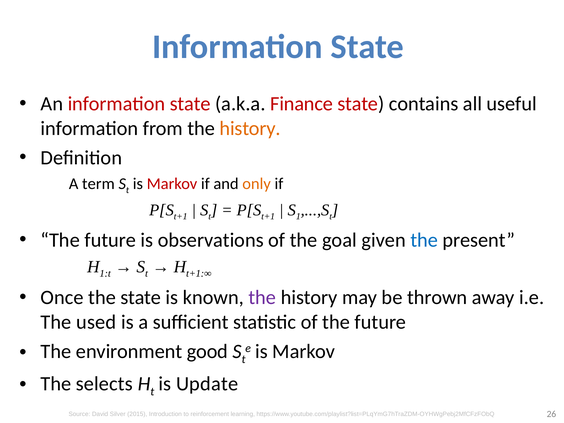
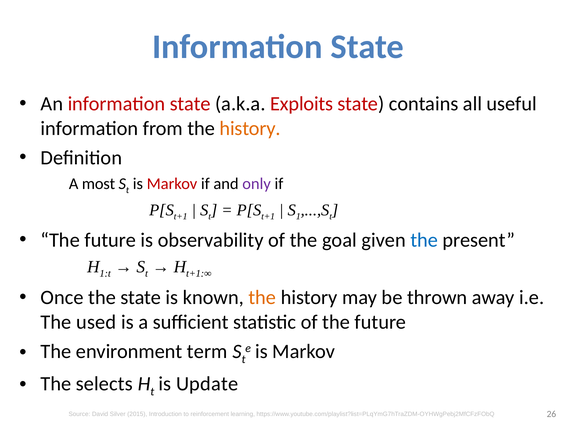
Finance: Finance -> Exploits (302, 104)
term: term -> most (99, 184)
only colour: orange -> purple (257, 184)
observations: observations -> observability (211, 240)
the colour: purple -> orange (262, 298)
good: good -> term (207, 351)
